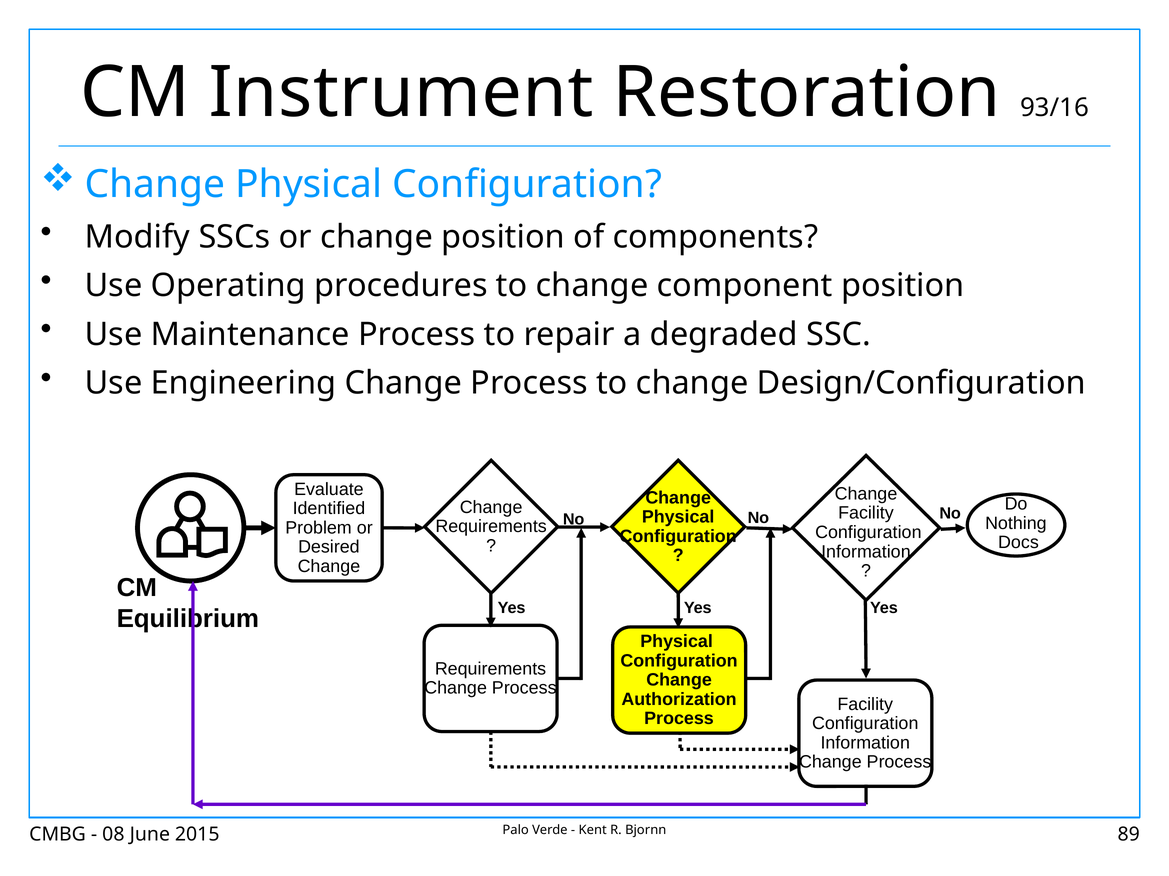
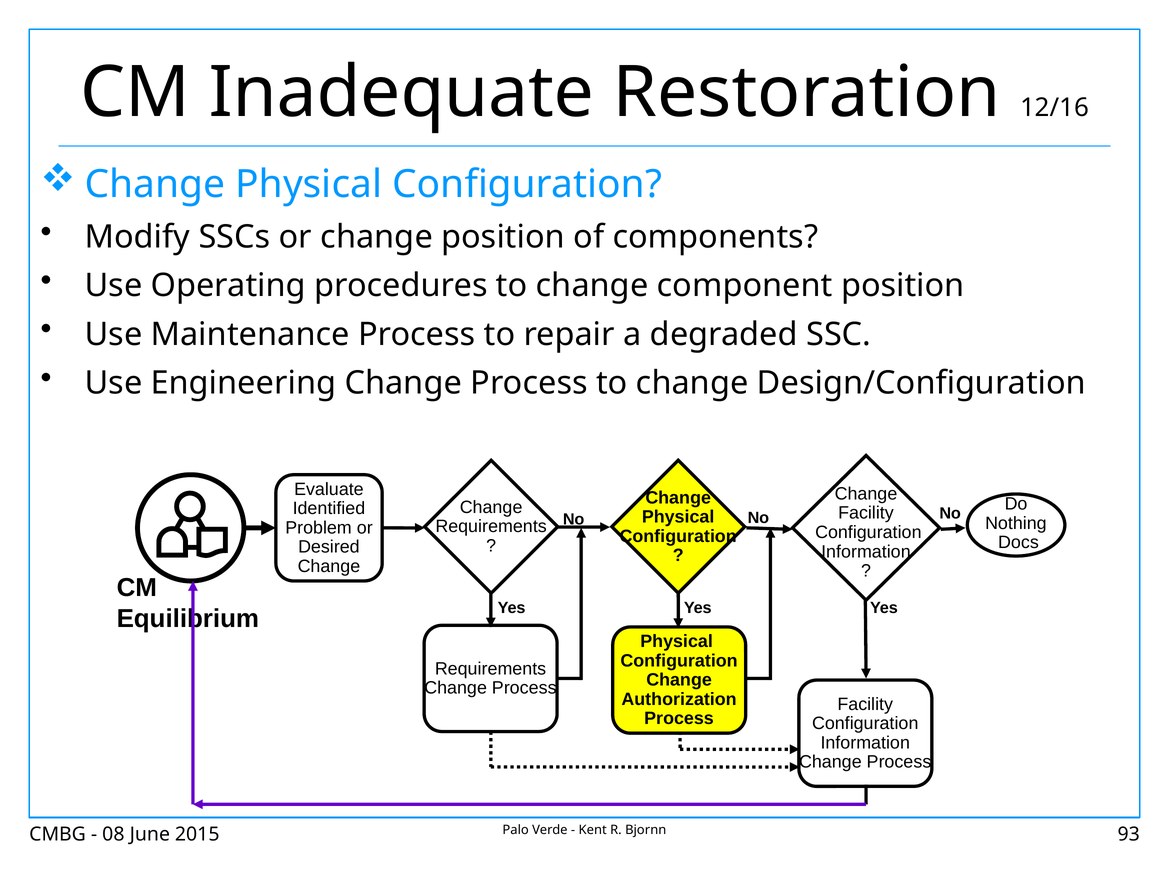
Instrument: Instrument -> Inadequate (401, 93)
93/16: 93/16 -> 12/16 (1055, 108)
89: 89 -> 93 (1129, 835)
